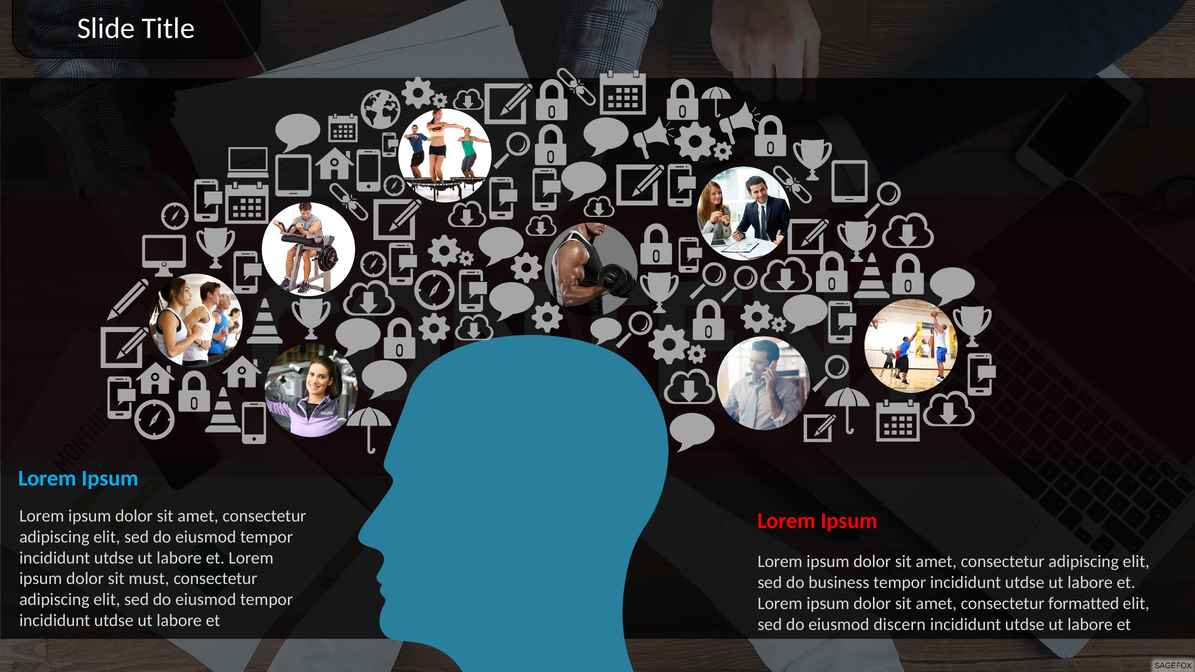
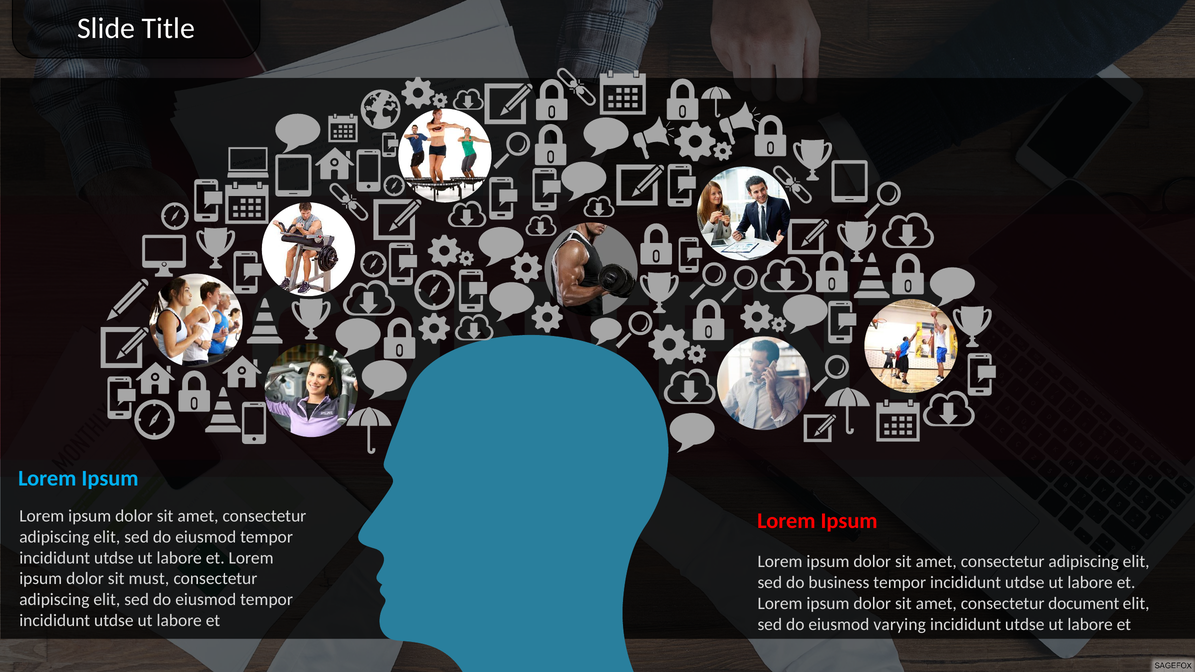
formatted: formatted -> document (1084, 604)
discern: discern -> varying (900, 625)
